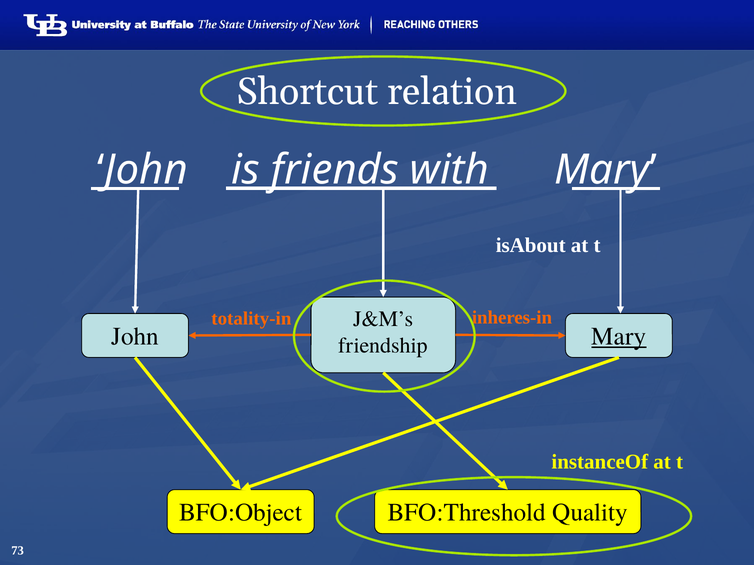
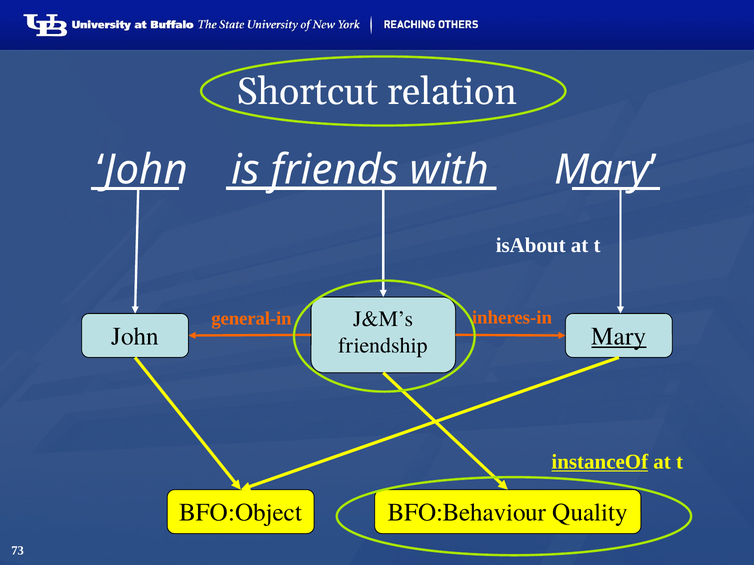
totality-in: totality-in -> general-in (251, 319)
instanceOf underline: none -> present (600, 462)
BFO:Threshold: BFO:Threshold -> BFO:Behaviour (467, 513)
